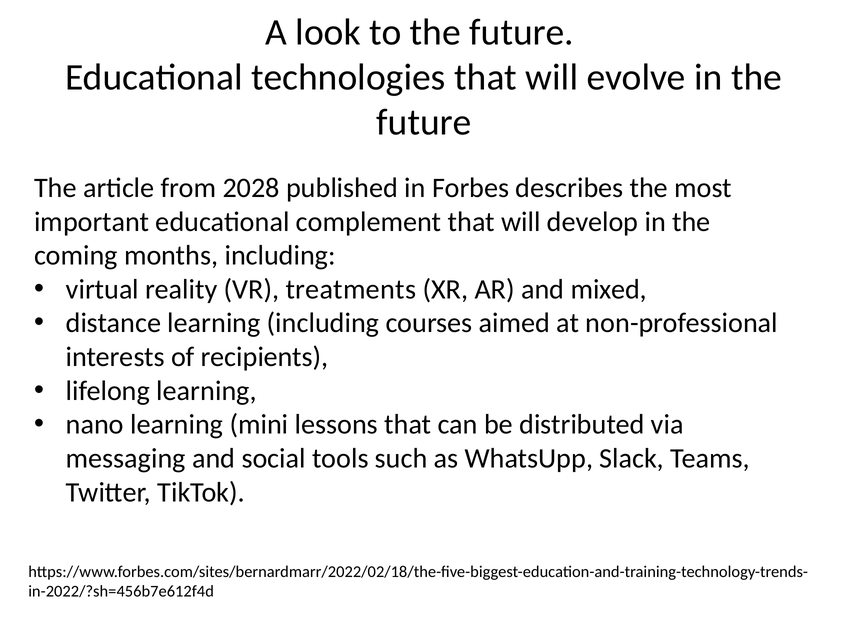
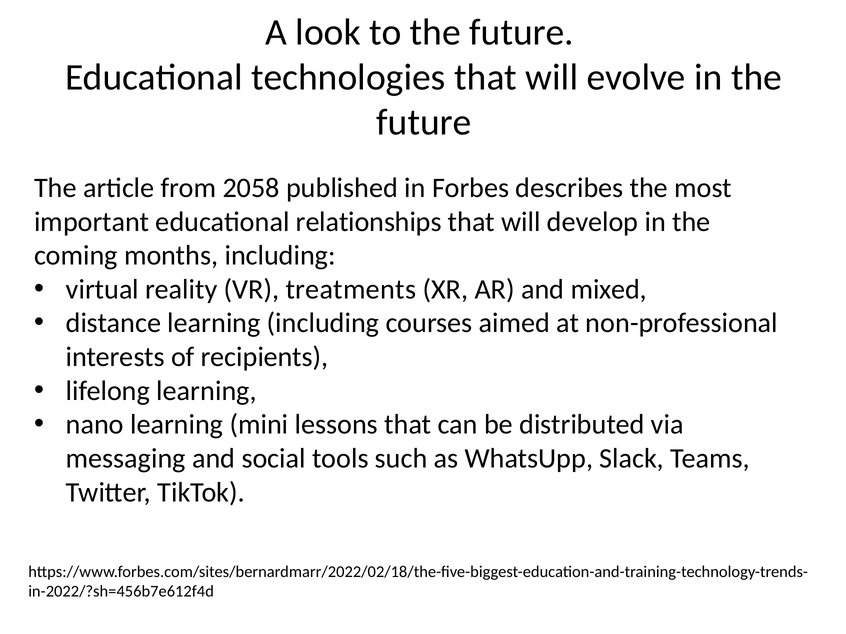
2028: 2028 -> 2058 (251, 188)
complement: complement -> relationships (369, 222)
